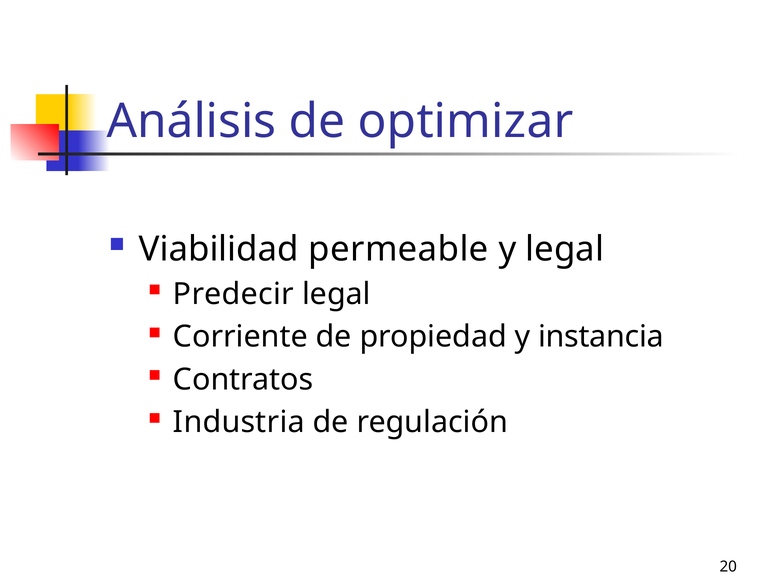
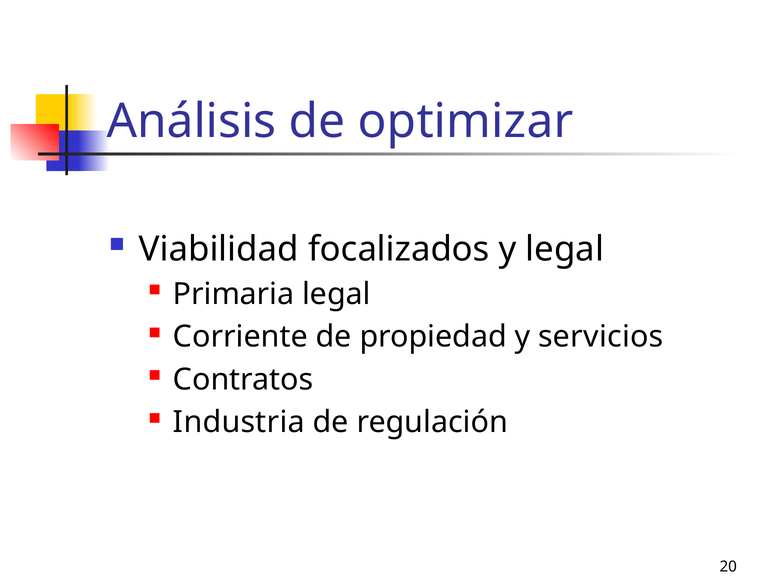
permeable: permeable -> focalizados (399, 249)
Predecir: Predecir -> Primaria (234, 294)
instancia: instancia -> servicios (601, 337)
